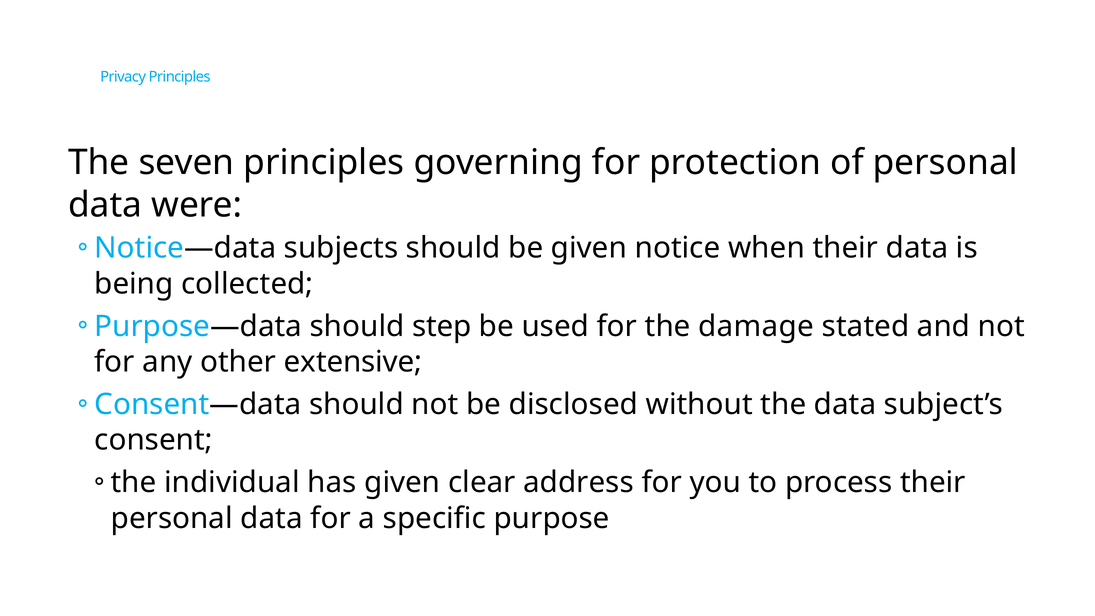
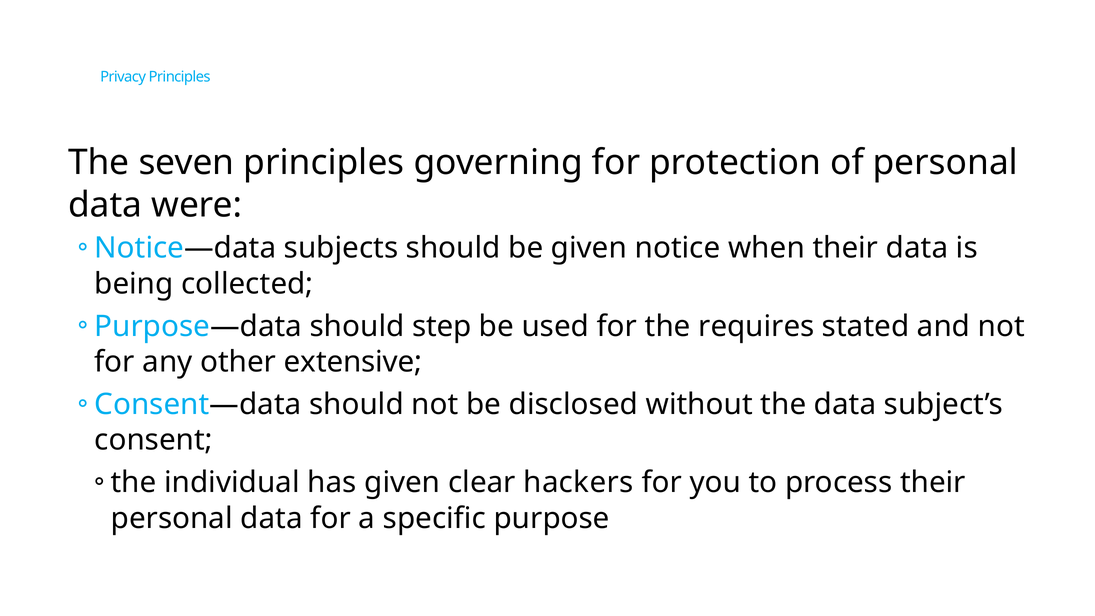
damage: damage -> requires (756, 326)
address: address -> hackers (578, 483)
